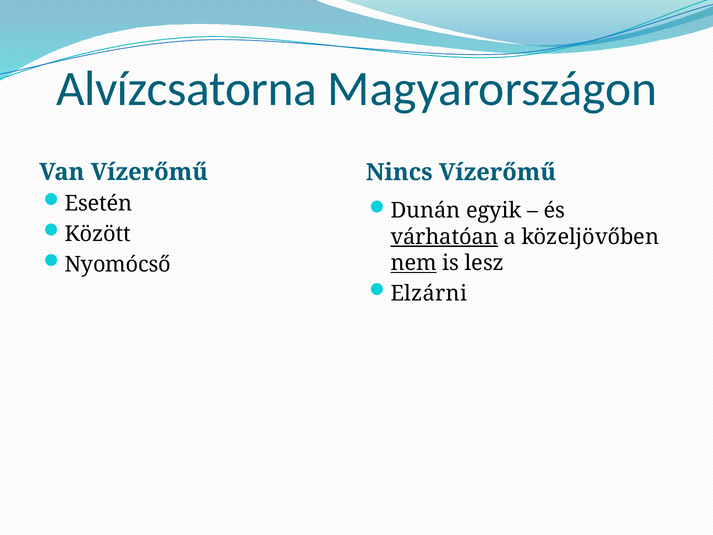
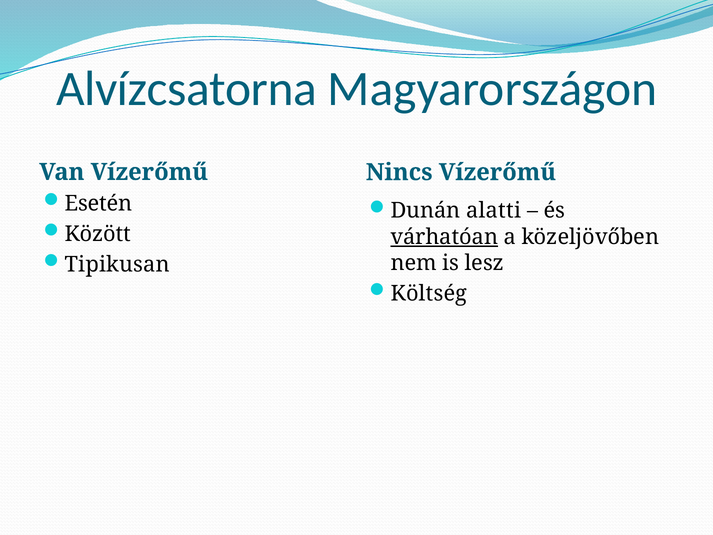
egyik: egyik -> alatti (494, 211)
Nyomócső: Nyomócső -> Tipikusan (117, 264)
nem underline: present -> none (414, 263)
Elzárni: Elzárni -> Költség (429, 293)
